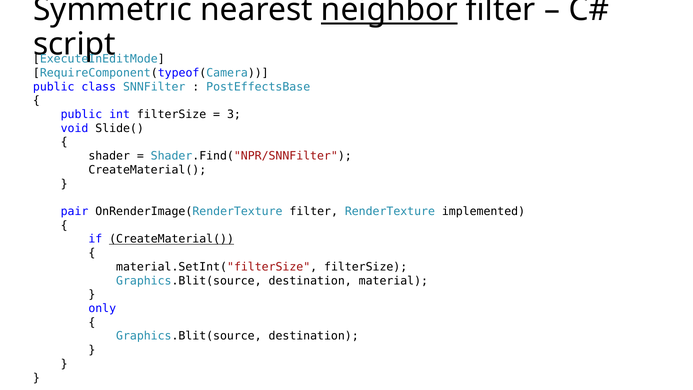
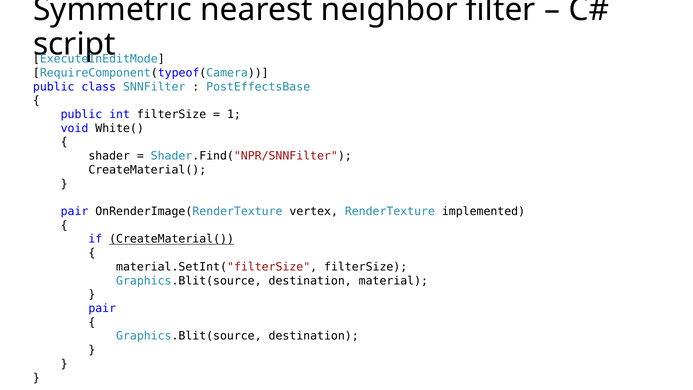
neighbor underline: present -> none (389, 10)
3: 3 -> 1 (234, 114)
Slide(: Slide( -> White( (120, 128)
OnRenderImage(RenderTexture filter: filter -> vertex (314, 211)
only: only -> pair (102, 308)
